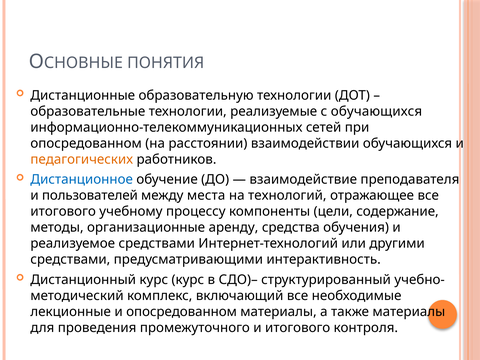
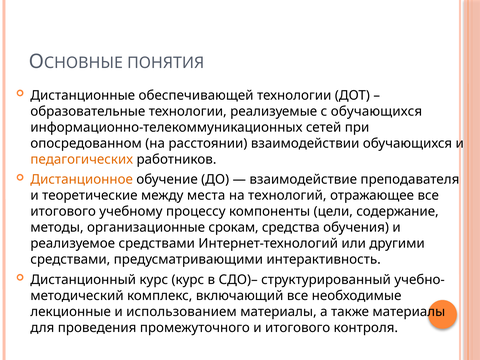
образовательную: образовательную -> обеспечивающей (196, 95)
Дистанционное colour: blue -> orange (82, 179)
пользователей: пользователей -> теоретические (90, 195)
аренду: аренду -> срокам (234, 228)
и опосредованном: опосредованном -> использованием (181, 312)
